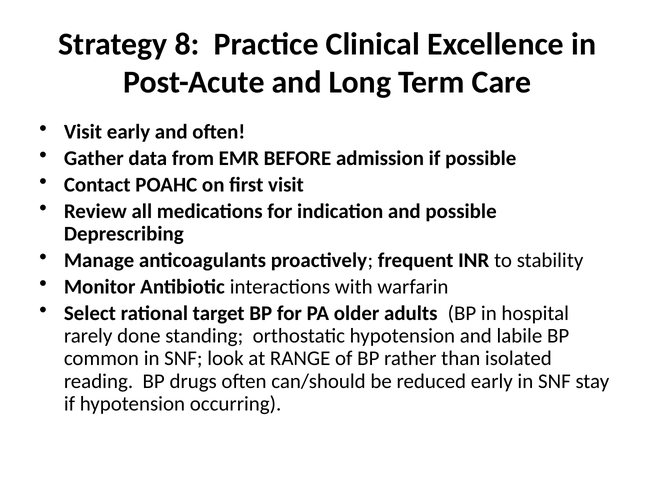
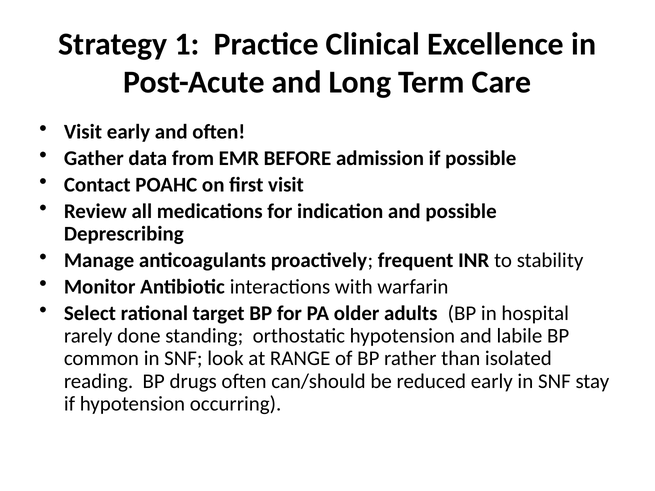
8: 8 -> 1 (187, 44)
